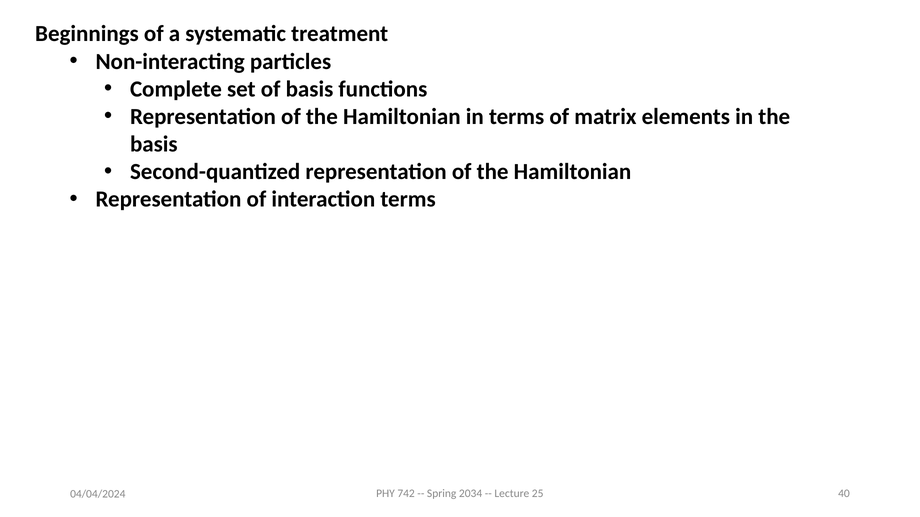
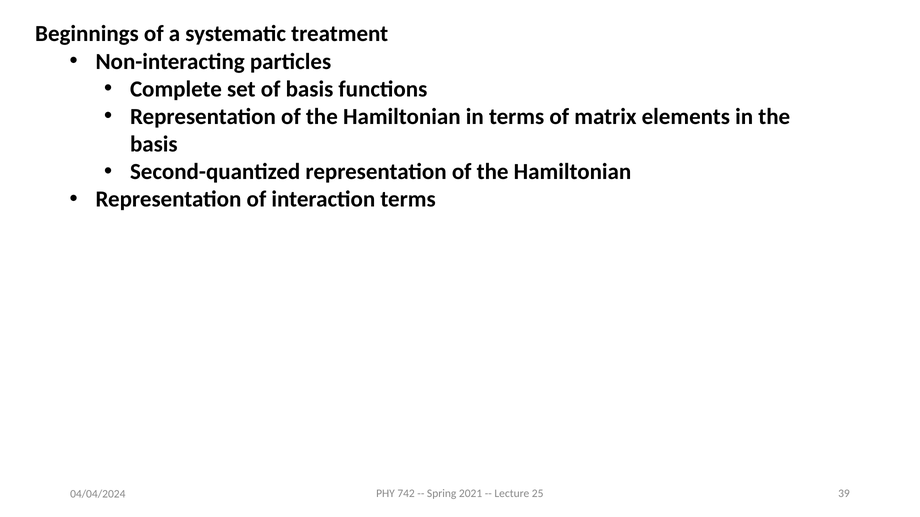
2034: 2034 -> 2021 (471, 494)
40: 40 -> 39 (844, 494)
